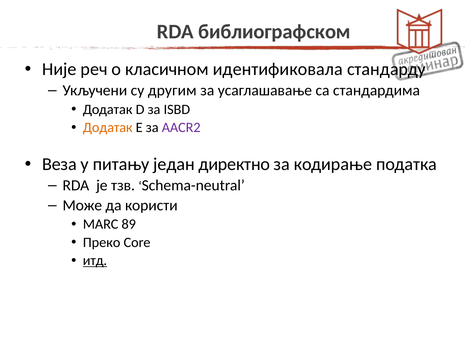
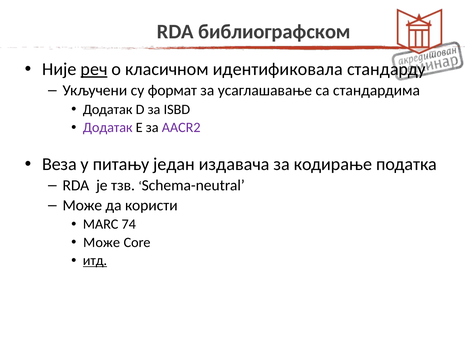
реч underline: none -> present (94, 69)
другим: другим -> формат (172, 90)
Додатак colour: orange -> purple (108, 127)
директно: директно -> издавача (234, 164)
89: 89 -> 74 (129, 224)
Преко: Преко -> Може (102, 242)
